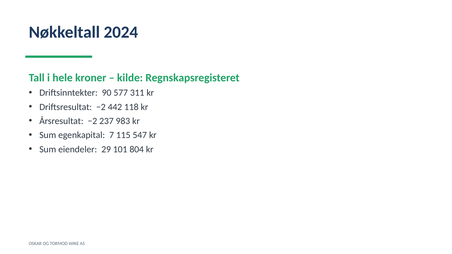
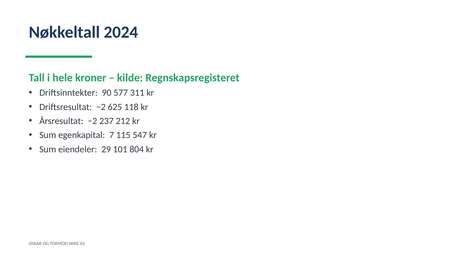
442: 442 -> 625 (115, 107)
983: 983 -> 212 (123, 121)
